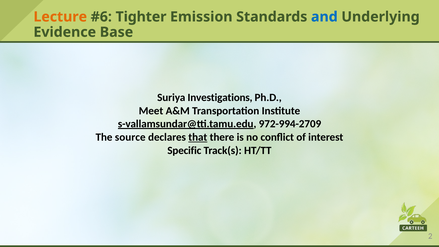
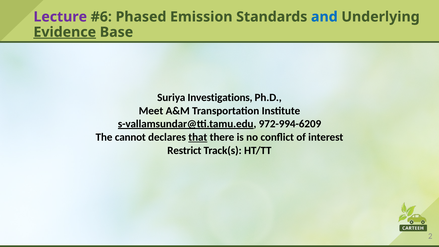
Lecture colour: orange -> purple (60, 17)
Tighter: Tighter -> Phased (141, 17)
Evidence underline: none -> present (65, 32)
972-994-2709: 972-994-2709 -> 972-994-6209 (290, 124)
source: source -> cannot (130, 137)
Specific: Specific -> Restrict (184, 150)
